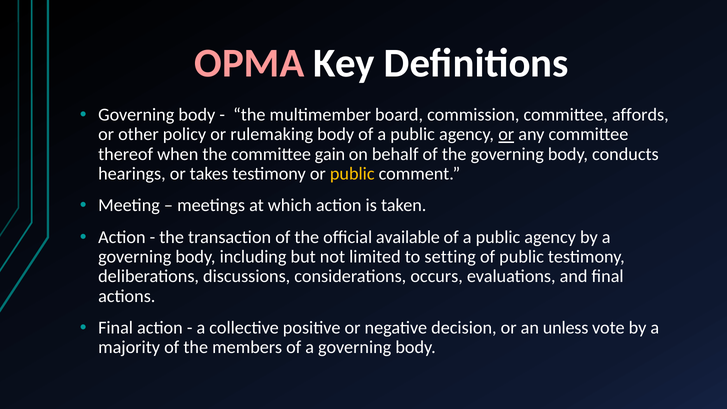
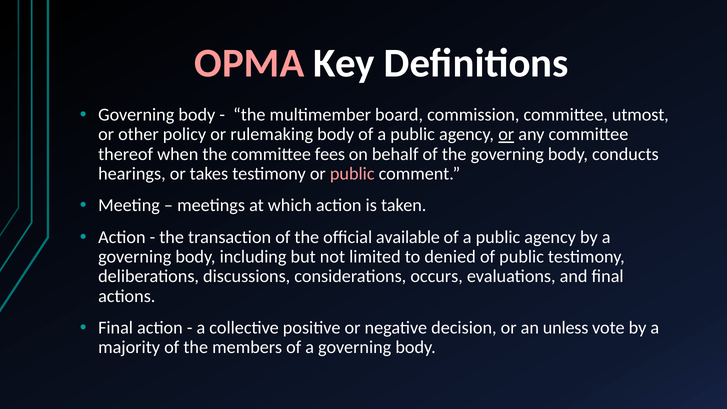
affords: affords -> utmost (640, 115)
gain: gain -> fees (330, 154)
public colour: yellow -> pink (352, 174)
setting: setting -> denied (450, 257)
